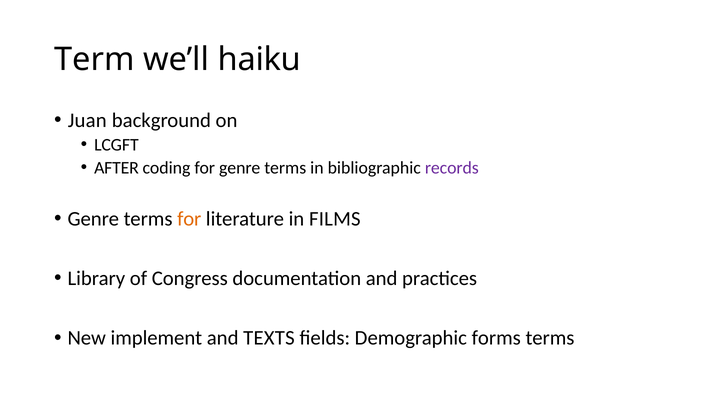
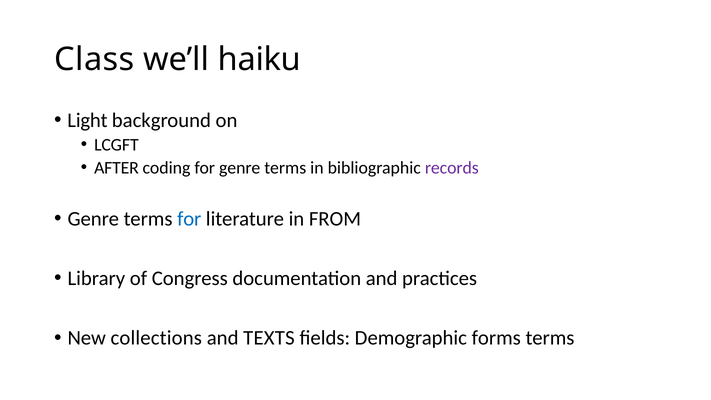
Term: Term -> Class (94, 60)
Juan: Juan -> Light (87, 120)
for colour: orange -> blue (189, 219)
FILMS: FILMS -> FROM (335, 219)
implement: implement -> collections (156, 338)
